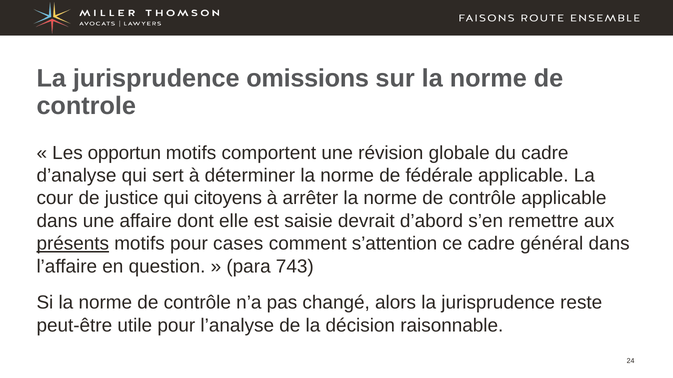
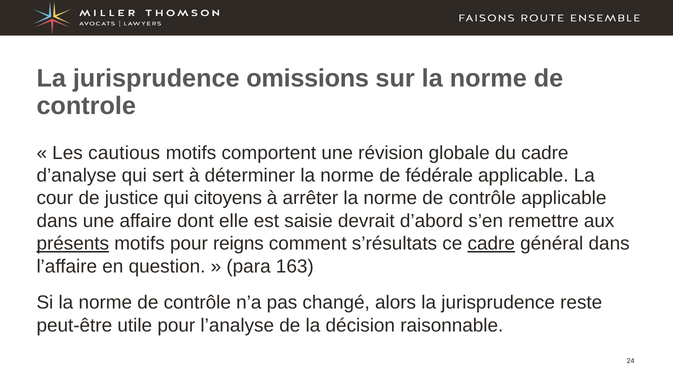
opportun: opportun -> cautious (124, 153)
cases: cases -> reigns (238, 244)
s’attention: s’attention -> s’résultats (394, 244)
cadre underline: none -> present (491, 244)
743: 743 -> 163 (295, 267)
